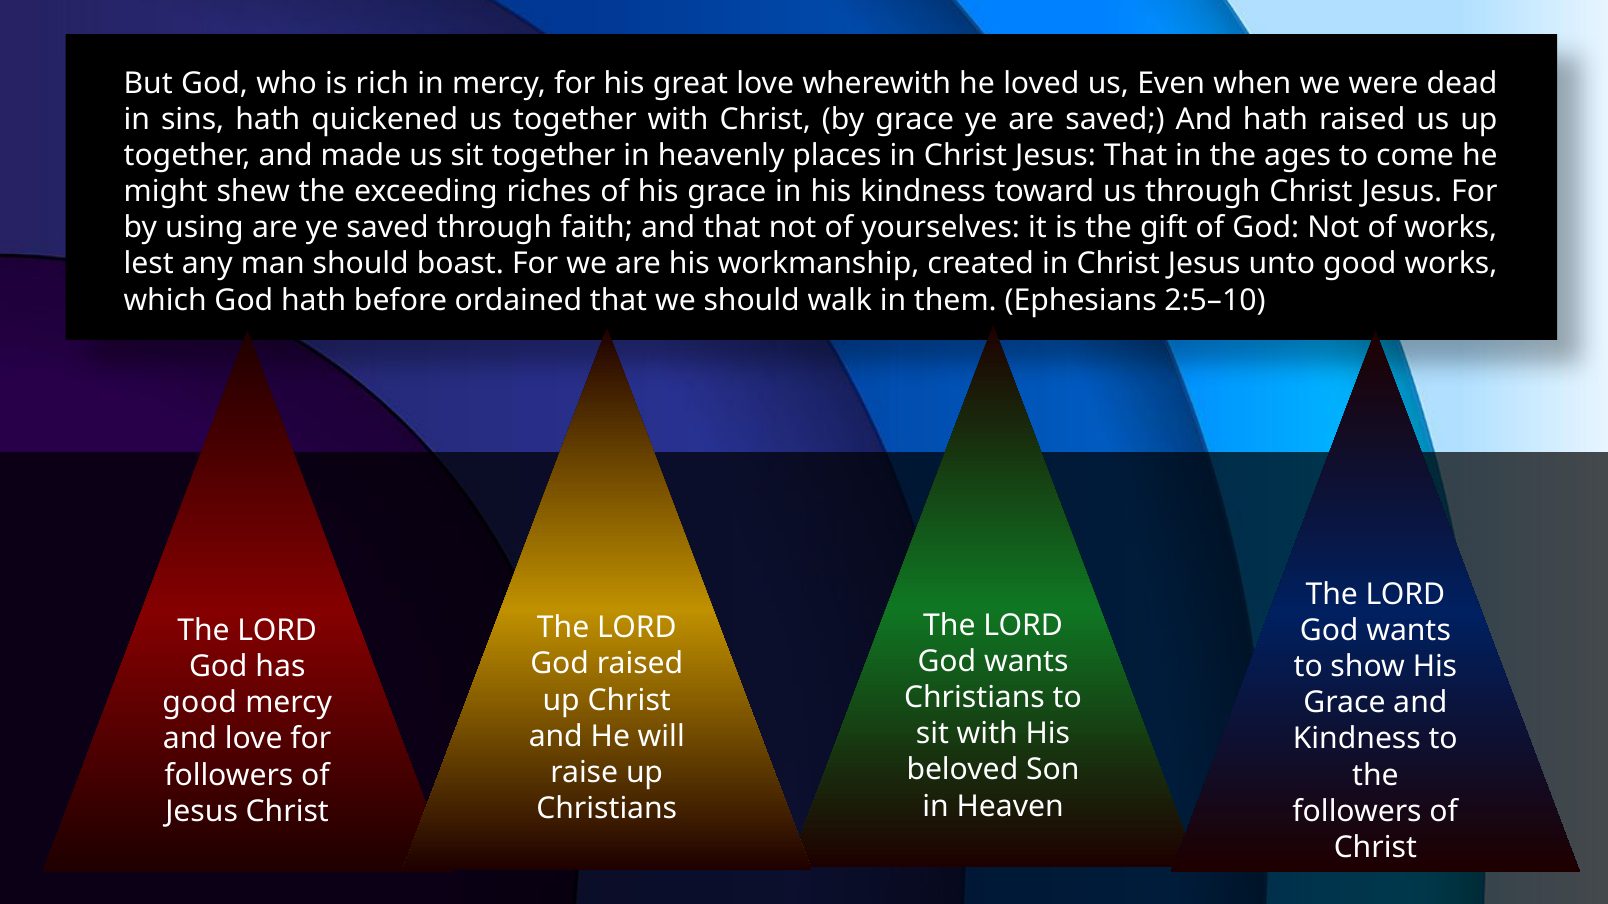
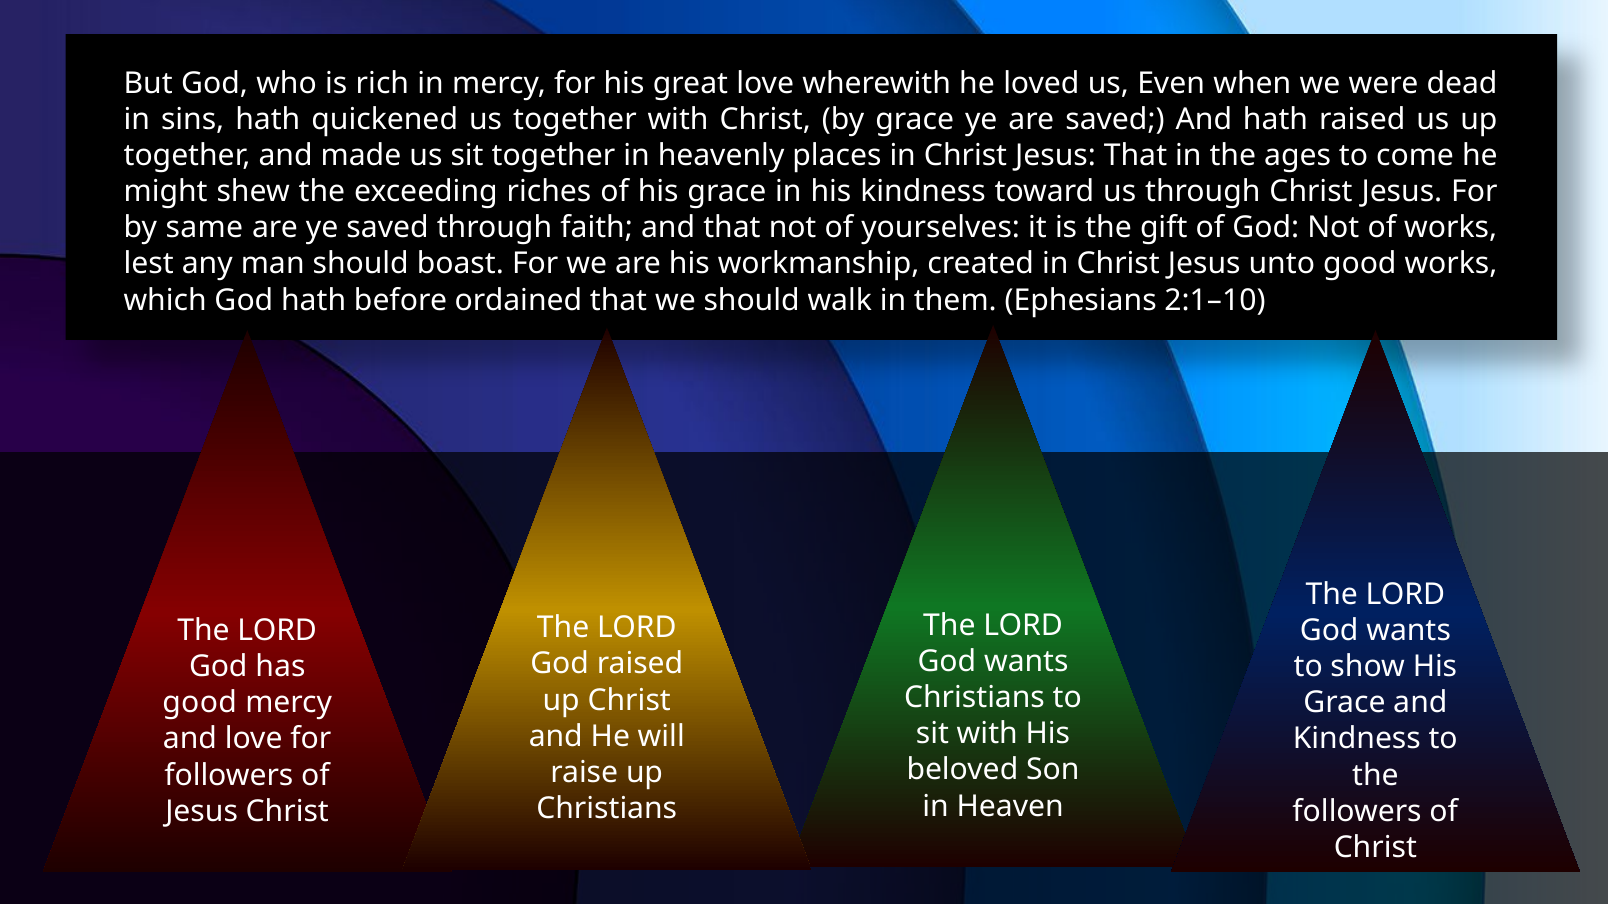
using: using -> same (204, 228)
2:5–10: 2:5–10 -> 2:1–10 (1215, 300)
